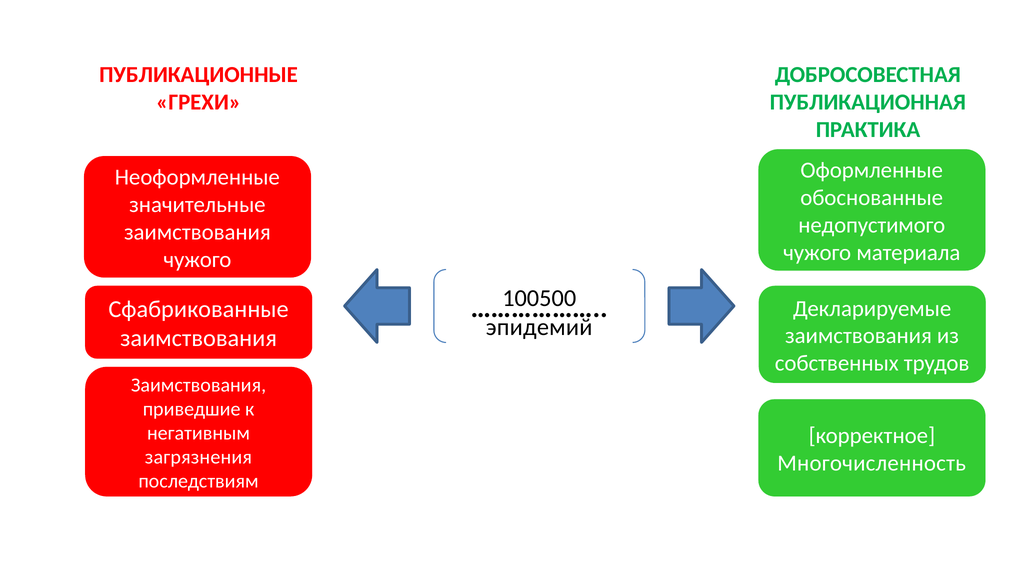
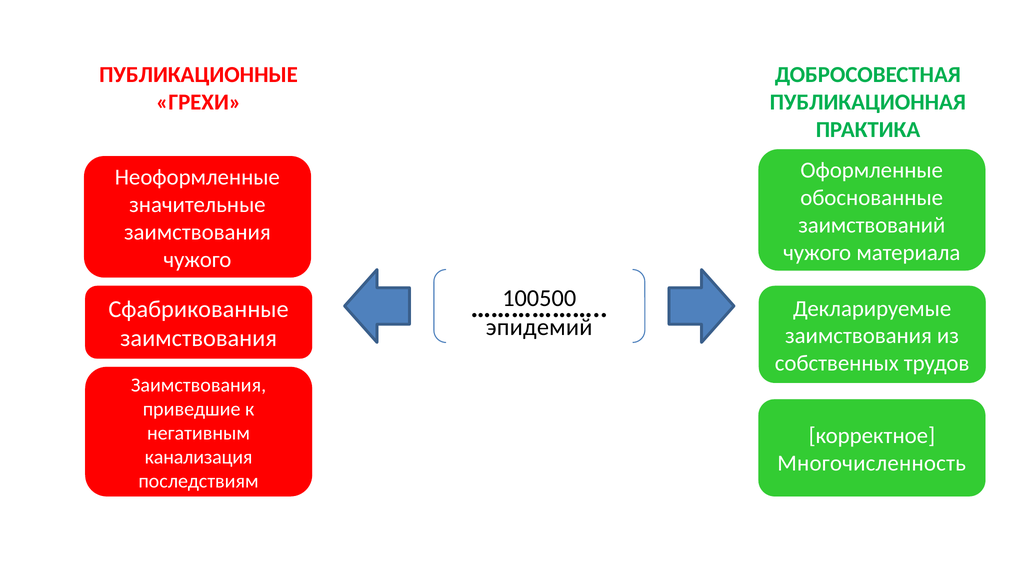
недопустимого: недопустимого -> заимствований (872, 225)
загрязнения: загрязнения -> канализация (199, 457)
